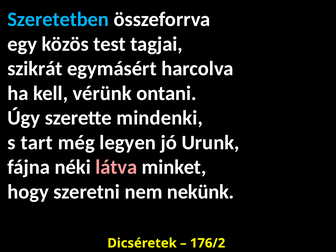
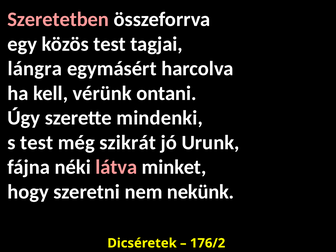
Szeretetben colour: light blue -> pink (58, 19)
szikrát: szikrát -> lángra (35, 69)
s tart: tart -> test (37, 143)
legyen: legyen -> szikrát (128, 143)
